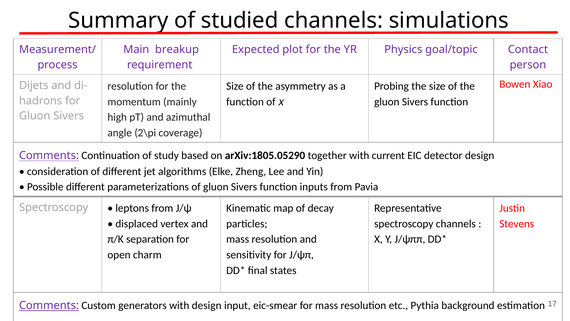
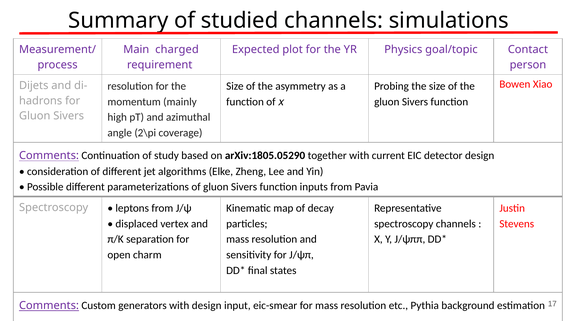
breakup: breakup -> charged (177, 50)
